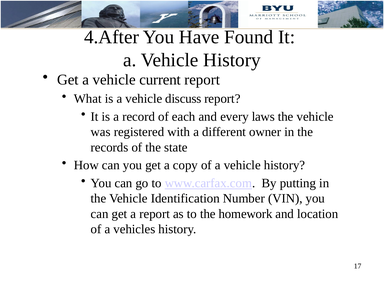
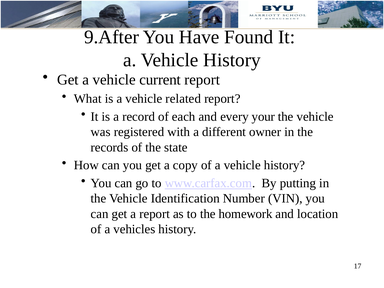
4.After: 4.After -> 9.After (111, 37)
discuss: discuss -> related (183, 99)
laws: laws -> your (263, 117)
